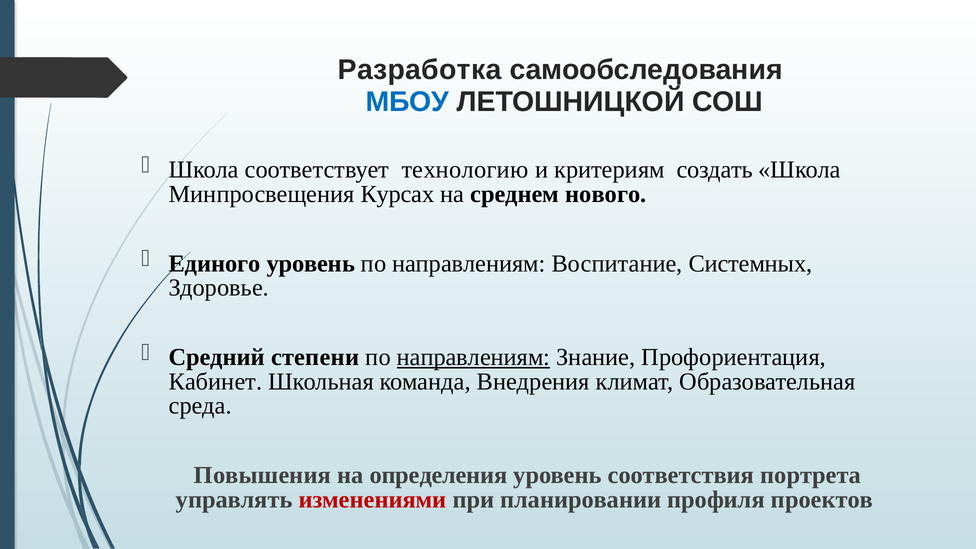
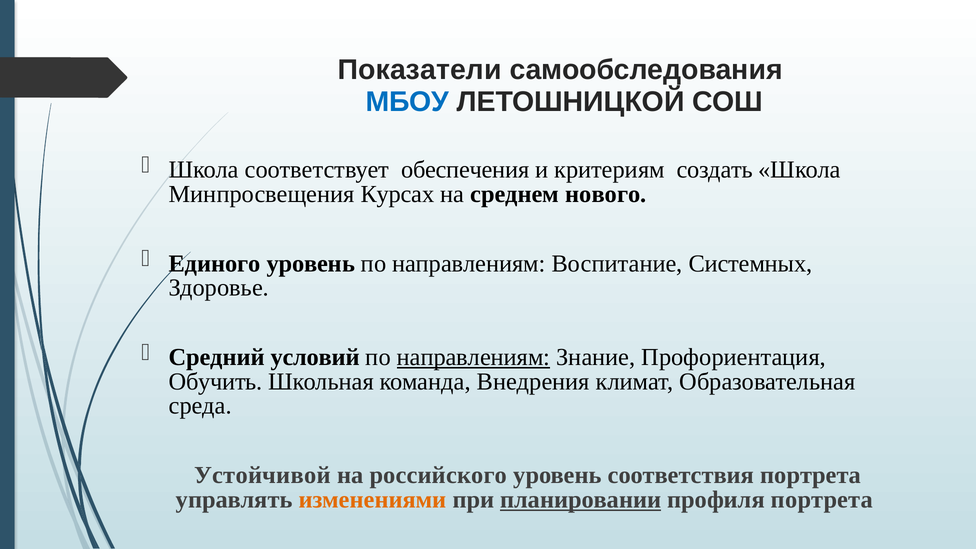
Разработка: Разработка -> Показатели (420, 70)
технологию: технологию -> обеспечения (465, 170)
степени: степени -> условий (315, 357)
Кабинет: Кабинет -> Обучить (216, 382)
Повышения: Повышения -> Устойчивой (262, 475)
определения: определения -> российского (438, 475)
изменениями colour: red -> orange (373, 500)
планировании underline: none -> present (581, 500)
профиля проектов: проектов -> портрета (822, 500)
